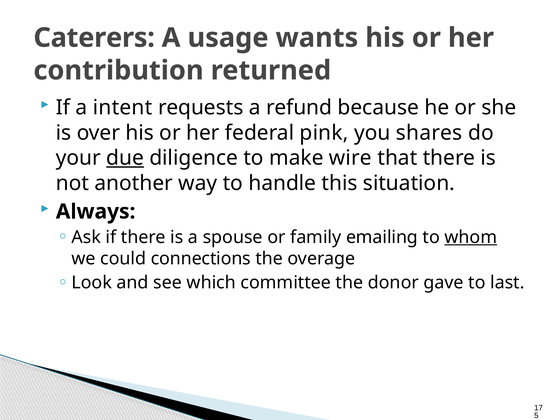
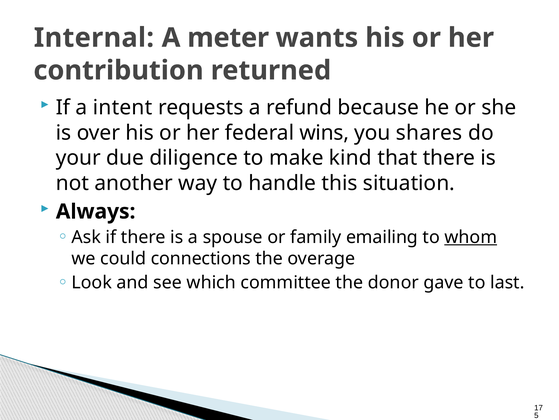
Caterers: Caterers -> Internal (94, 38)
usage: usage -> meter (228, 38)
pink: pink -> wins (324, 133)
due underline: present -> none (125, 158)
wire: wire -> kind (350, 158)
